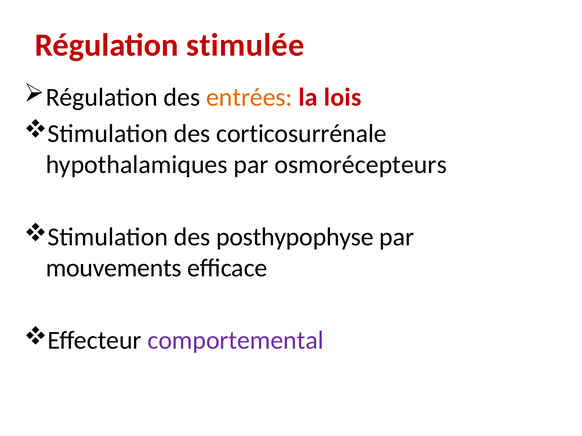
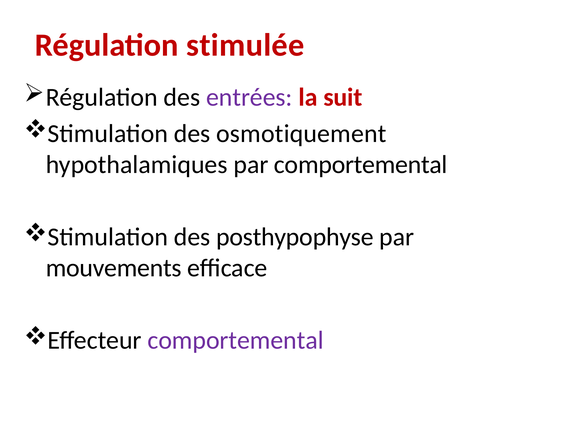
entrées colour: orange -> purple (249, 98)
lois: lois -> suit (343, 98)
corticosurrénale: corticosurrénale -> osmotiquement (301, 134)
par osmorécepteurs: osmorécepteurs -> comportemental (361, 165)
